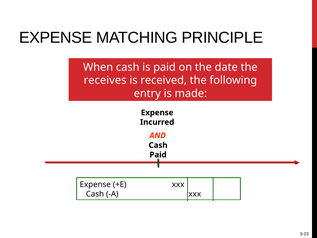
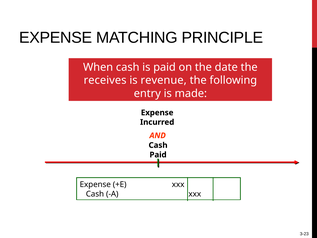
received: received -> revenue (164, 80)
